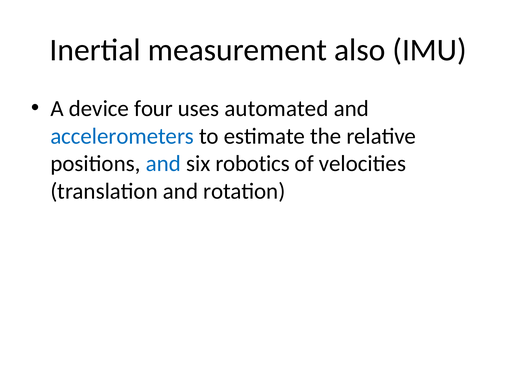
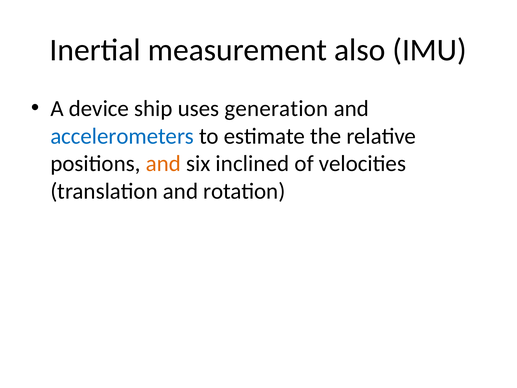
four: four -> ship (153, 108)
automated: automated -> generation (276, 108)
and colour: blue -> orange (163, 164)
robotics: robotics -> inclined (252, 164)
